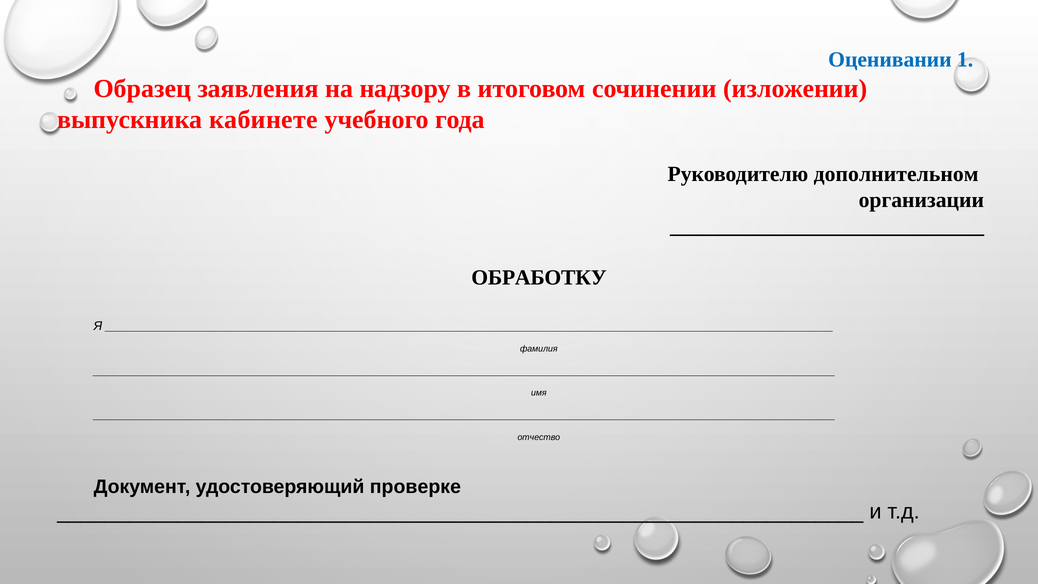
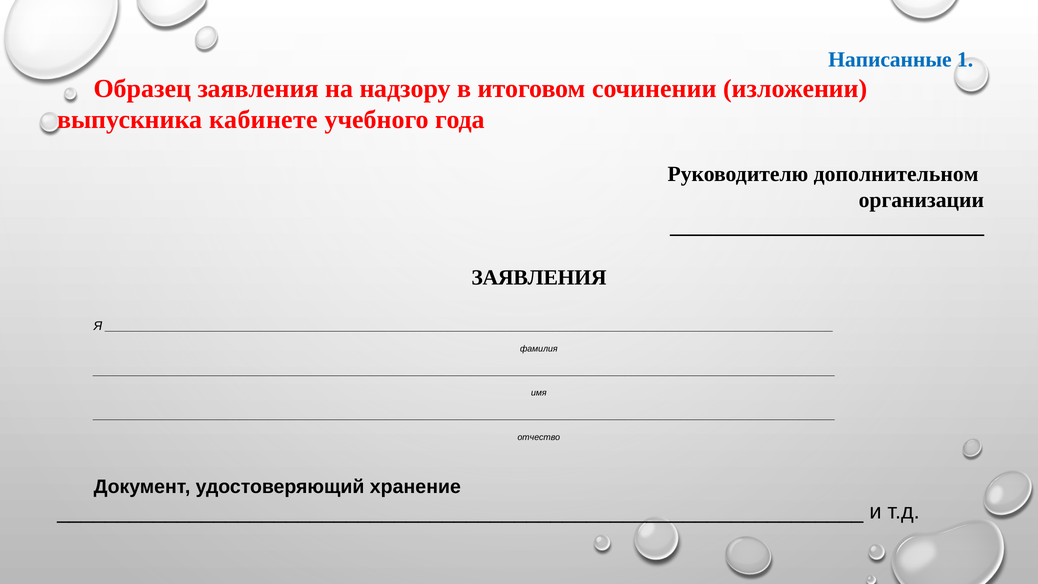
Оценивании: Оценивании -> Написанные (890, 60)
ОБРАБОТКУ: ОБРАБОТКУ -> ЗАЯВЛЕНИЯ (539, 278)
проверке: проверке -> хранение (415, 487)
